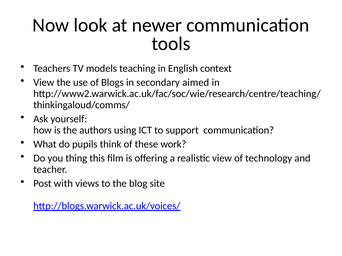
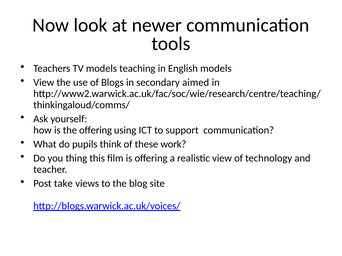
English context: context -> models (216, 69)
the authors: authors -> offering (96, 130)
with: with -> take (63, 184)
